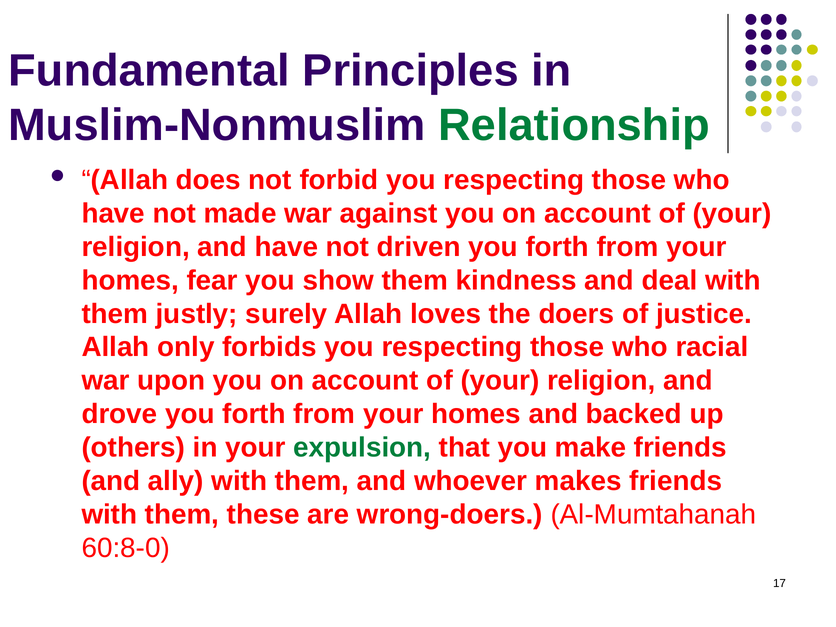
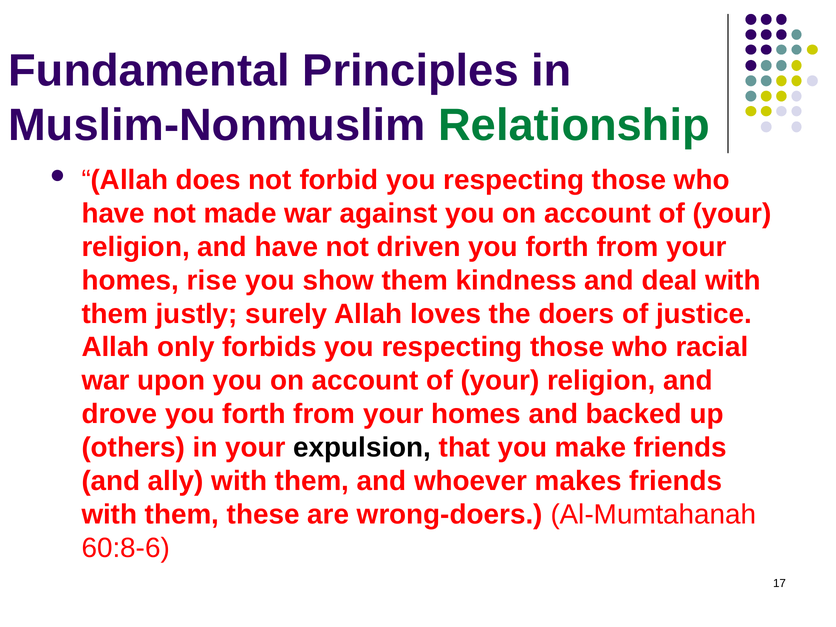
fear: fear -> rise (212, 280)
expulsion colour: green -> black (362, 448)
60:8-0: 60:8-0 -> 60:8-6 (126, 548)
